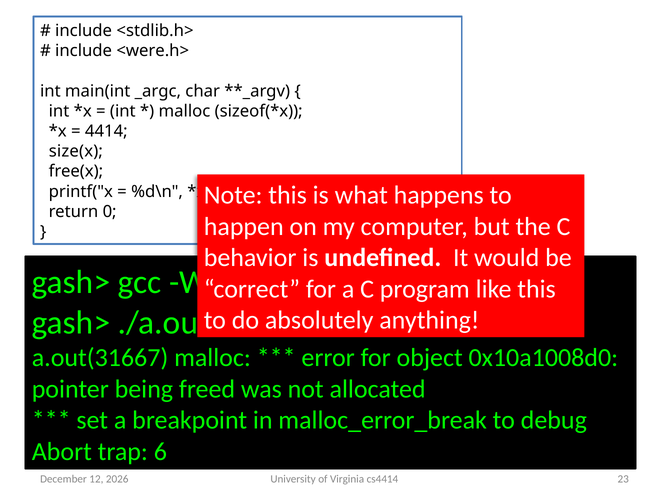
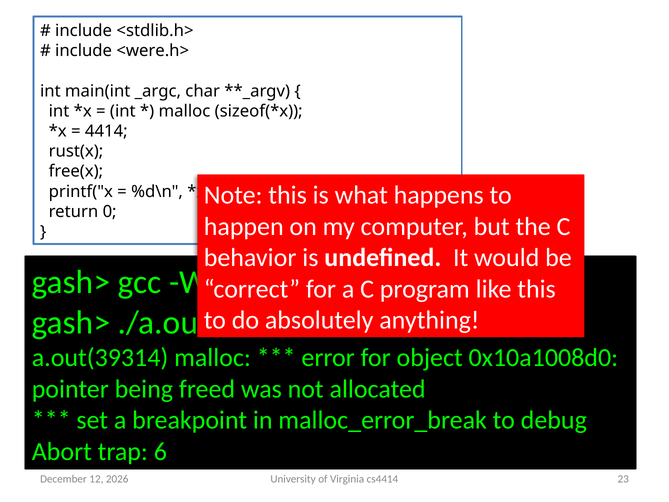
size(x: size(x -> rust(x (76, 151)
a.out(31667: a.out(31667 -> a.out(39314 (100, 358)
